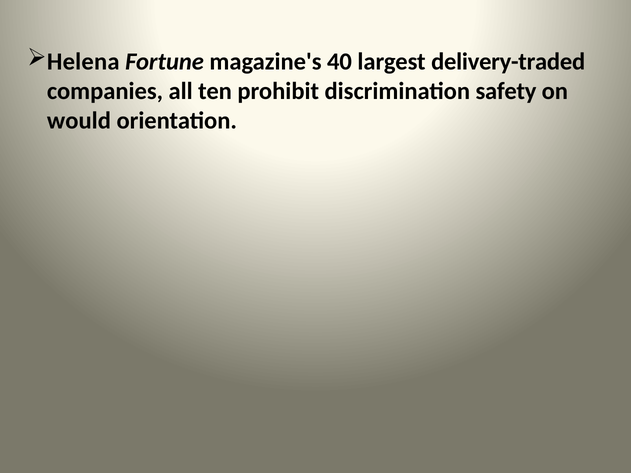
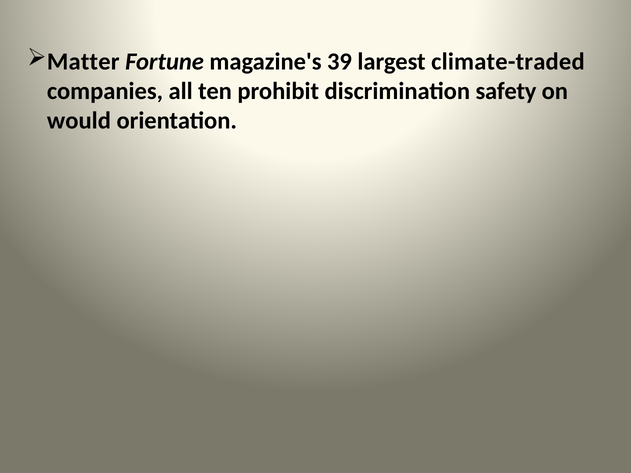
Helena: Helena -> Matter (83, 62)
40: 40 -> 39 (339, 62)
delivery-traded: delivery-traded -> climate-traded (508, 62)
